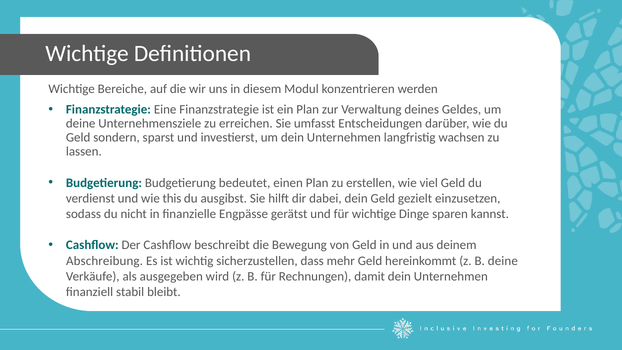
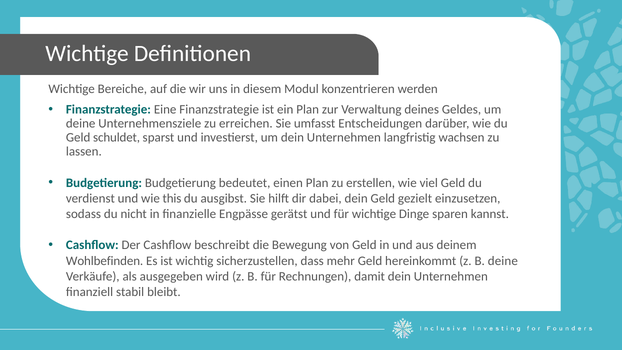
sondern: sondern -> schuldet (117, 138)
Abschreibung: Abschreibung -> Wohlbefinden (105, 261)
